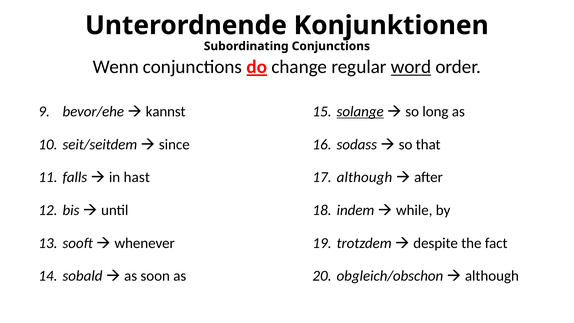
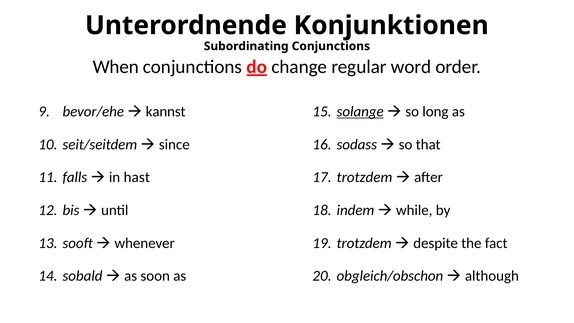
Wenn: Wenn -> When (116, 67)
word underline: present -> none (411, 67)
although: although -> trotzdem (365, 177)
